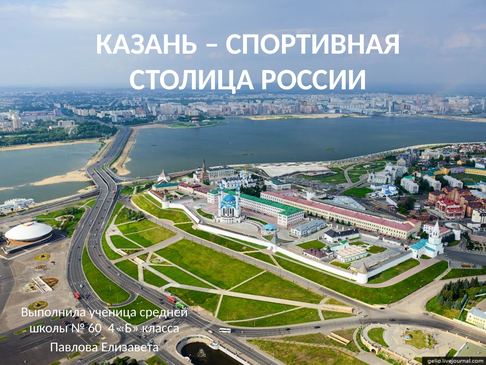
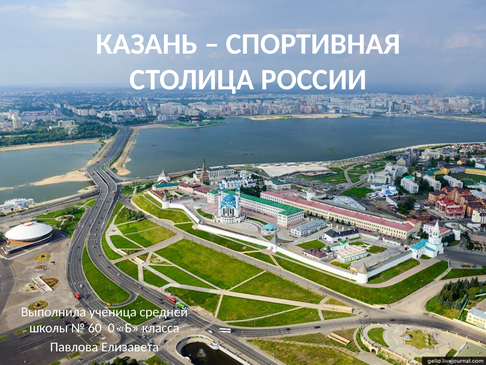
4: 4 -> 0 (111, 328)
